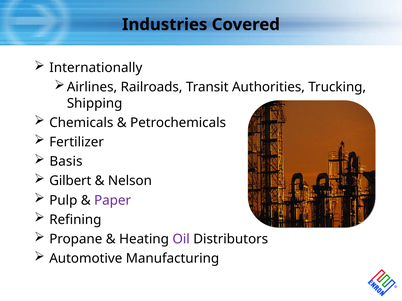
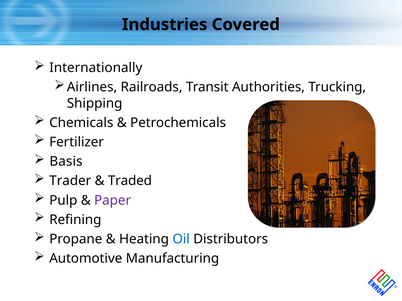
Gilbert: Gilbert -> Trader (70, 181)
Nelson: Nelson -> Traded (130, 181)
Oil colour: purple -> blue (181, 239)
